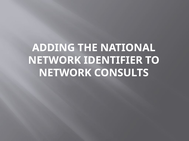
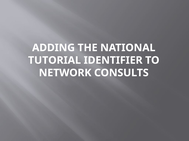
NETWORK: NETWORK -> TUTORIAL (54, 61)
